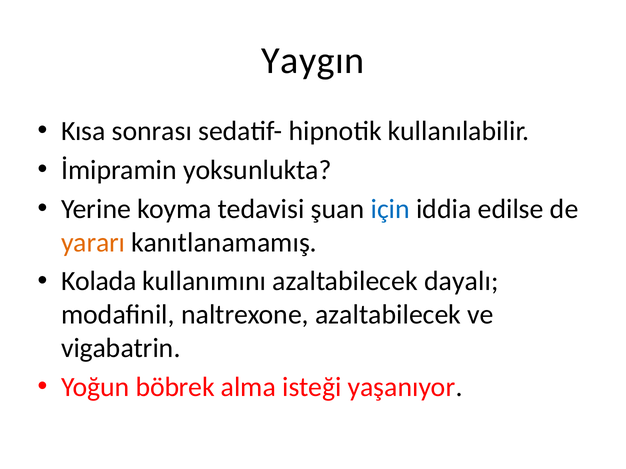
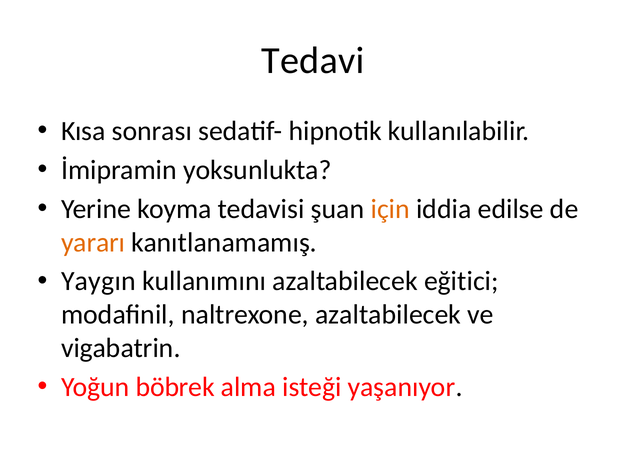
Yaygın: Yaygın -> Tedavi (313, 61)
için colour: blue -> orange (390, 209)
Kolada: Kolada -> Yaygın (98, 282)
dayalı: dayalı -> eğitici (461, 282)
